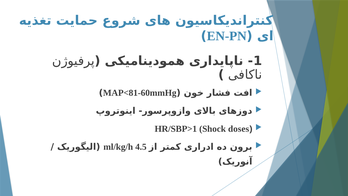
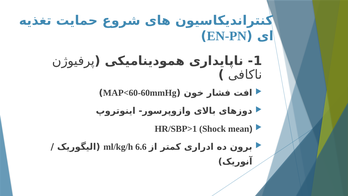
MAP<81-60mmHg: MAP<81-60mmHg -> MAP<60-60mmHg (140, 93)
doses: doses -> mean (239, 129)
4.5: 4.5 -> 6.6 (141, 147)
